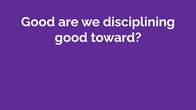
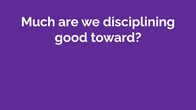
Good: Good -> Much (38, 22)
